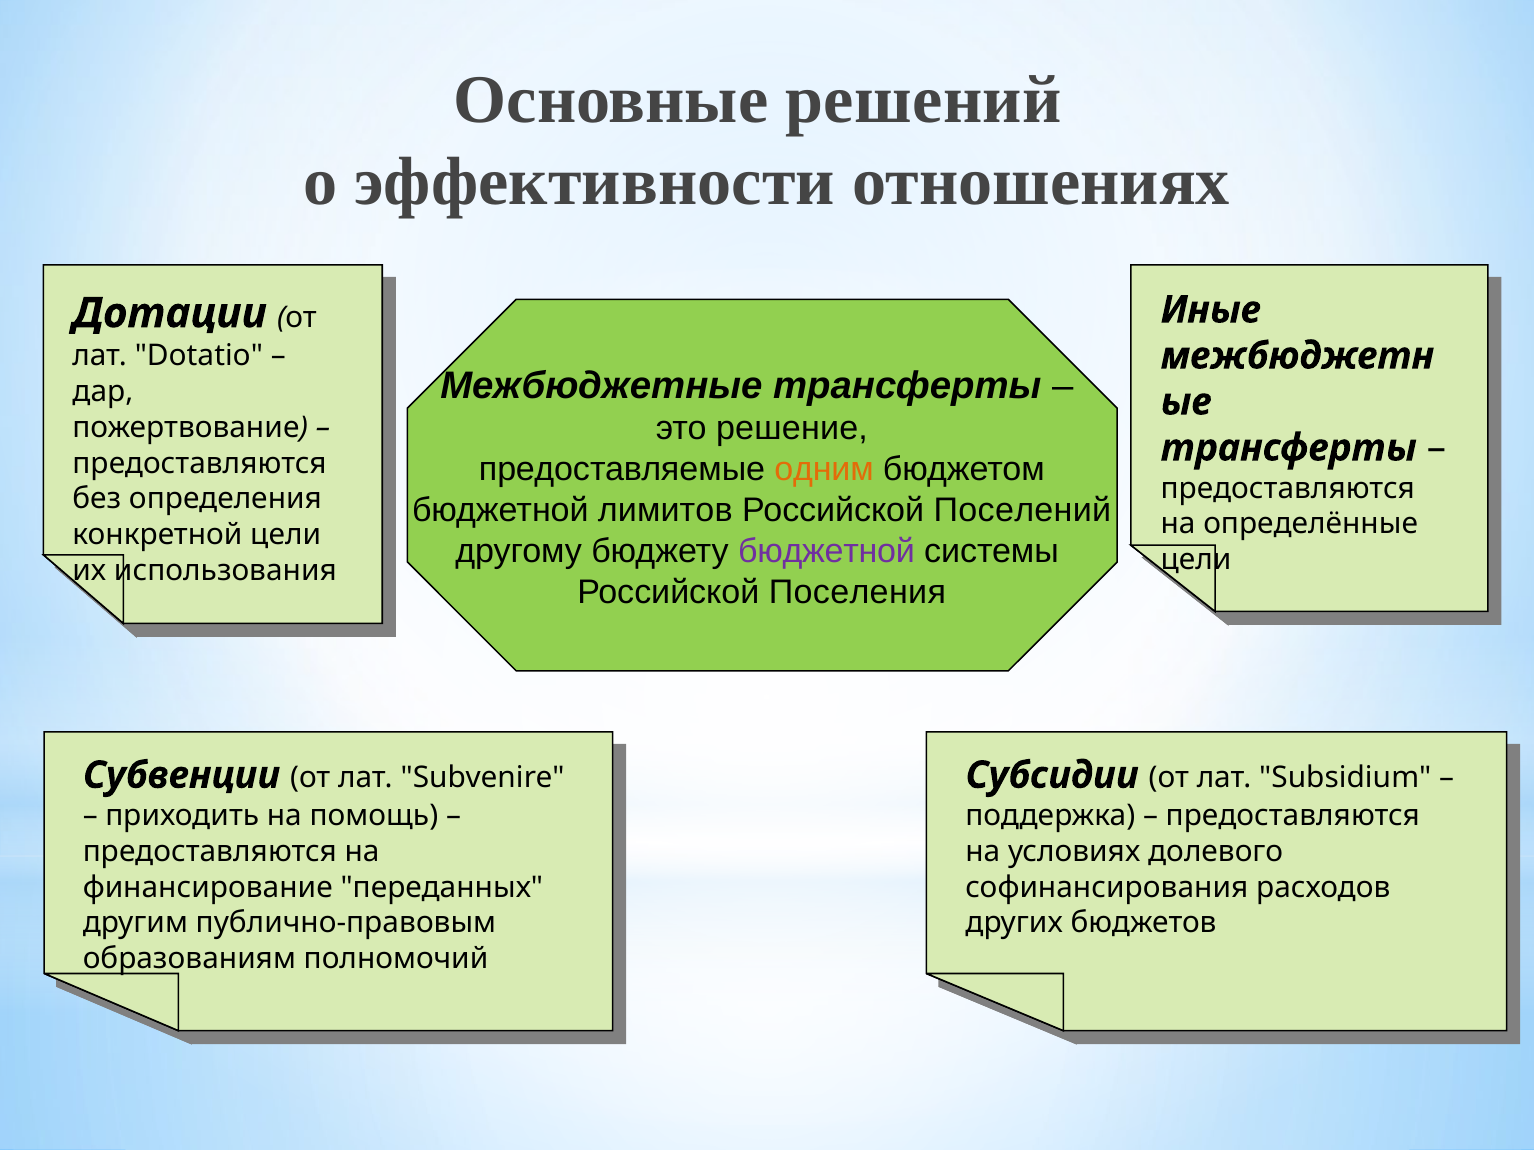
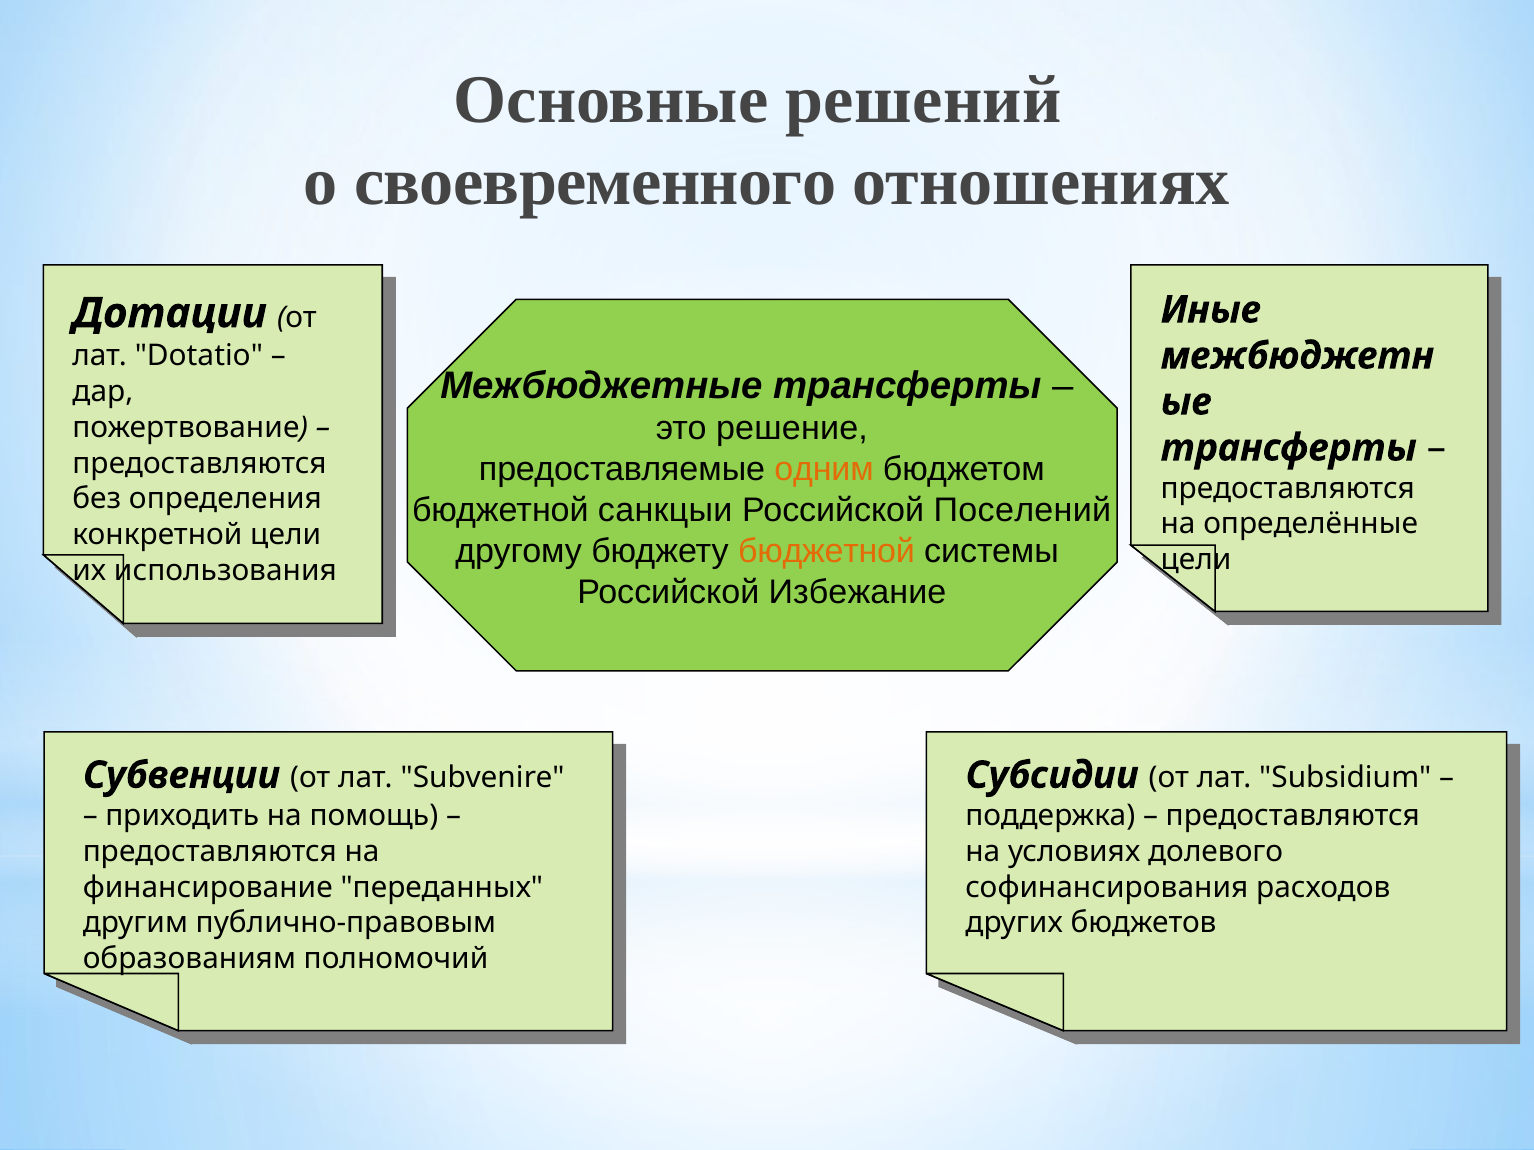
эффективности: эффективности -> своевременного (595, 182)
лимитов: лимитов -> санкцыи (665, 511)
бюджетной colour: purple -> orange (826, 552)
Поселения: Поселения -> Избежание (857, 592)
